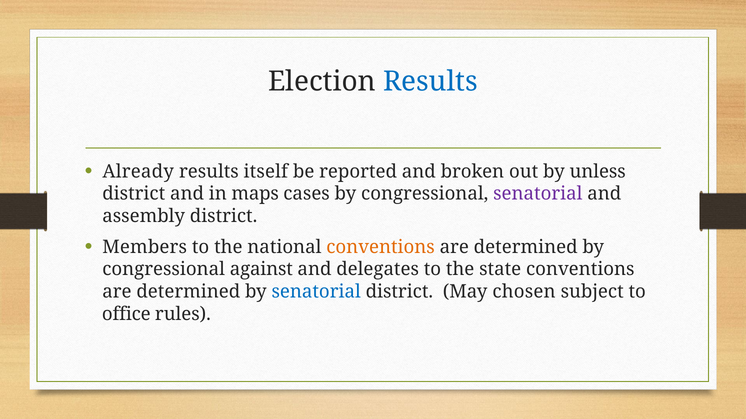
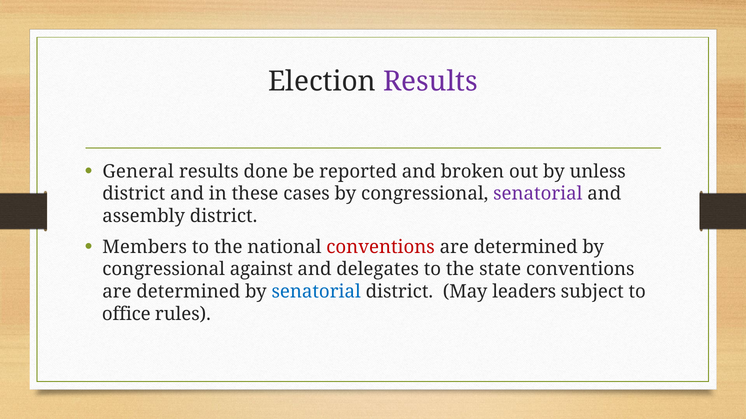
Results colour: blue -> purple (430, 82)
Already: Already -> General (138, 172)
itself: itself -> done (266, 172)
maps: maps -> these (255, 194)
conventions colour: orange -> red (381, 247)
chosen: chosen -> leaders (524, 292)
